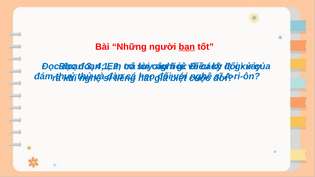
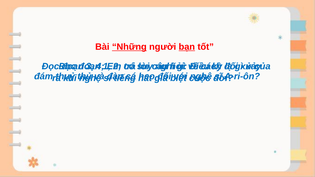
Những underline: none -> present (129, 47)
